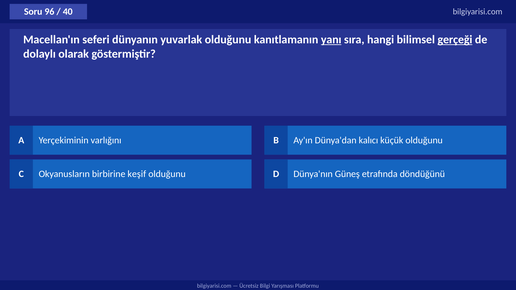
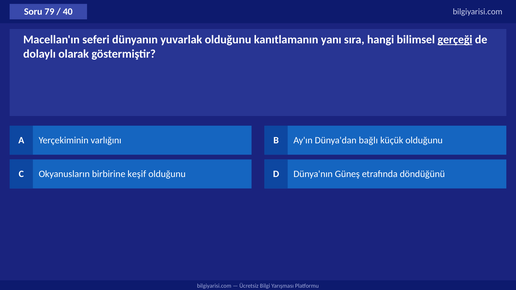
96: 96 -> 79 (49, 12)
yanı underline: present -> none (331, 40)
kalıcı: kalıcı -> bağlı (368, 140)
